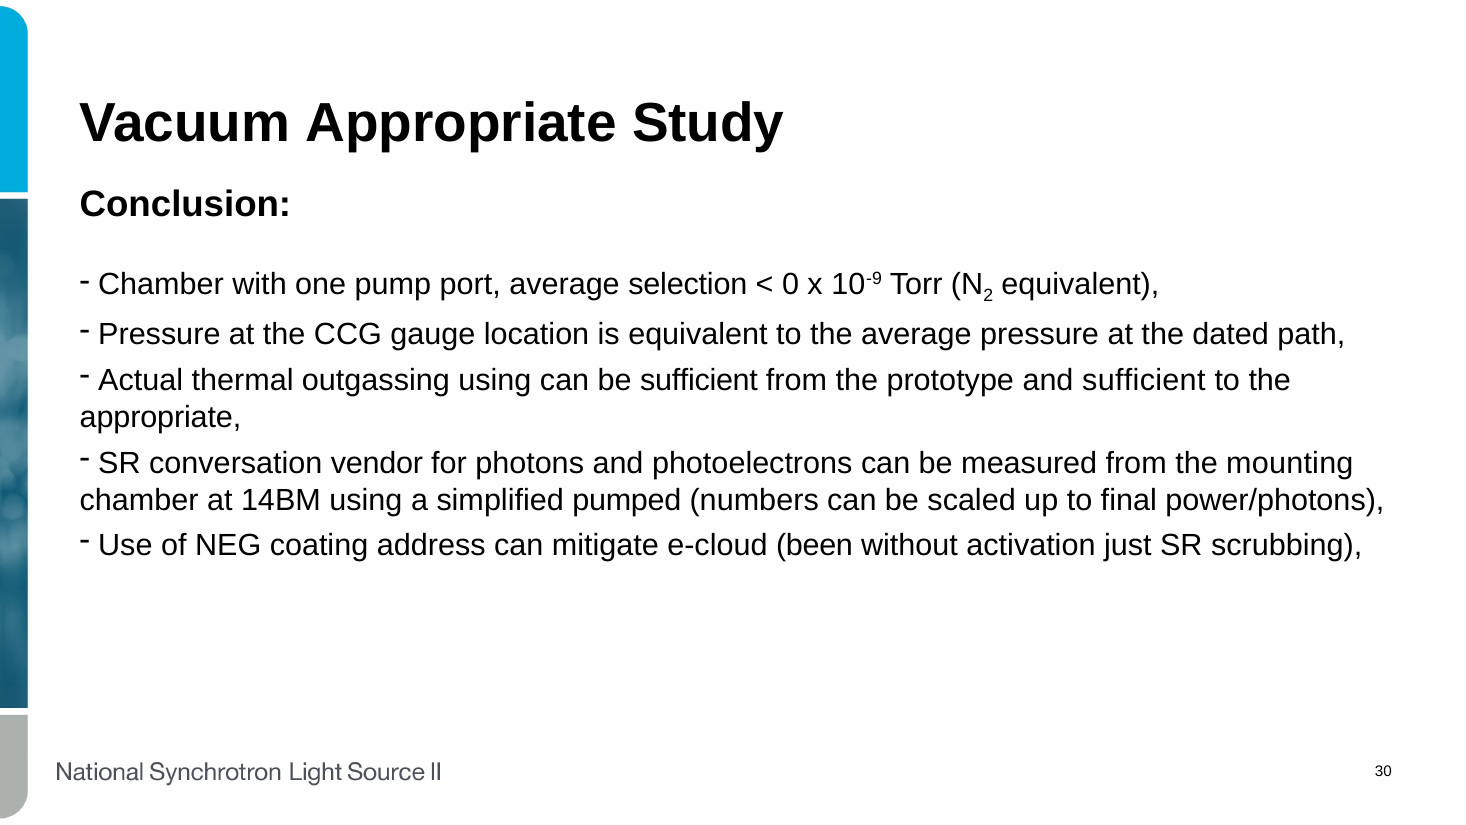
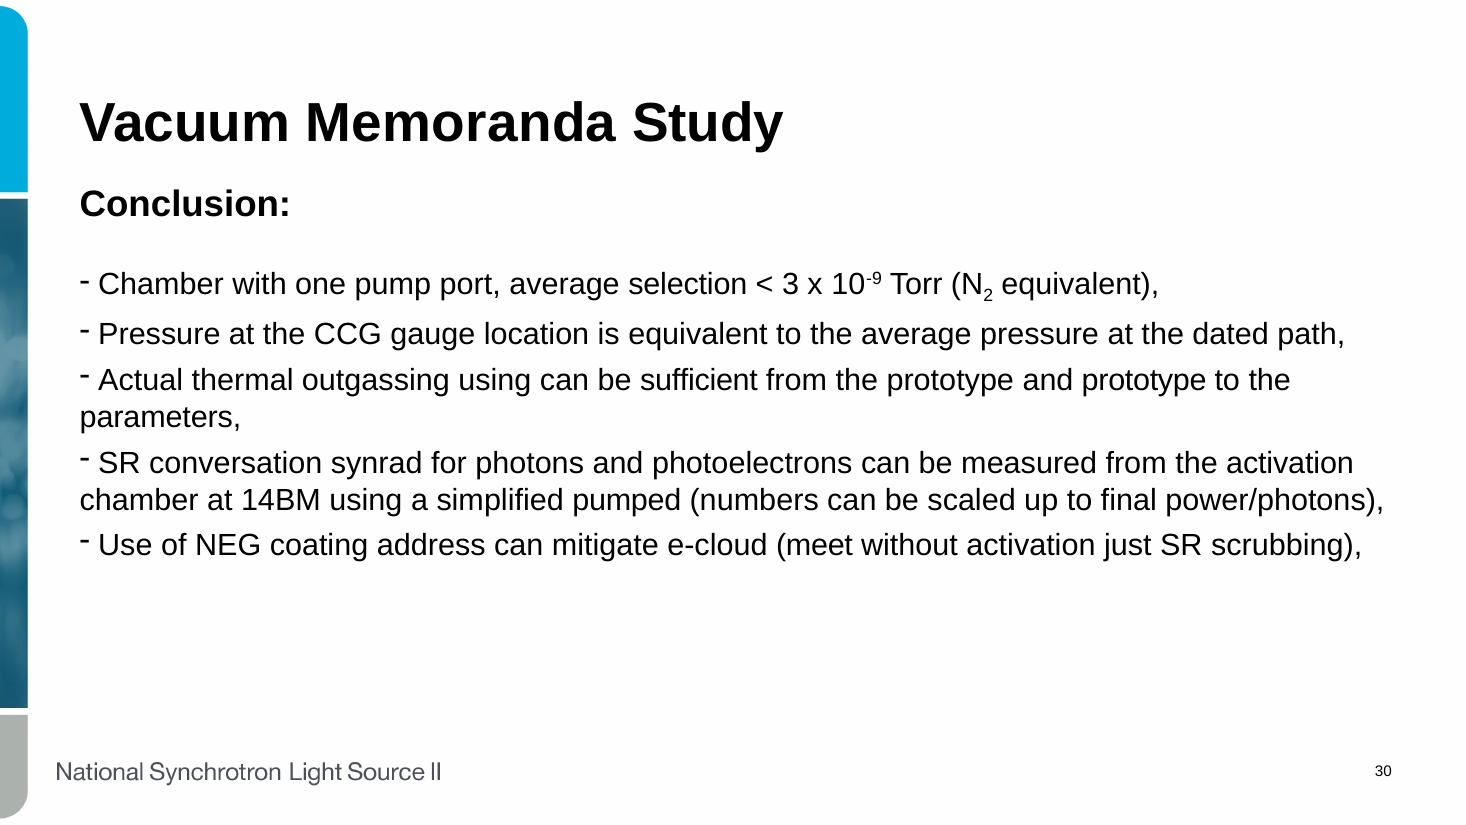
Vacuum Appropriate: Appropriate -> Memoranda (461, 123)
0: 0 -> 3 (791, 284)
and sufficient: sufficient -> prototype (1144, 381)
appropriate: appropriate -> parameters (160, 417)
vendor: vendor -> synrad (377, 463)
the mounting: mounting -> activation (1290, 463)
been: been -> meet (815, 546)
